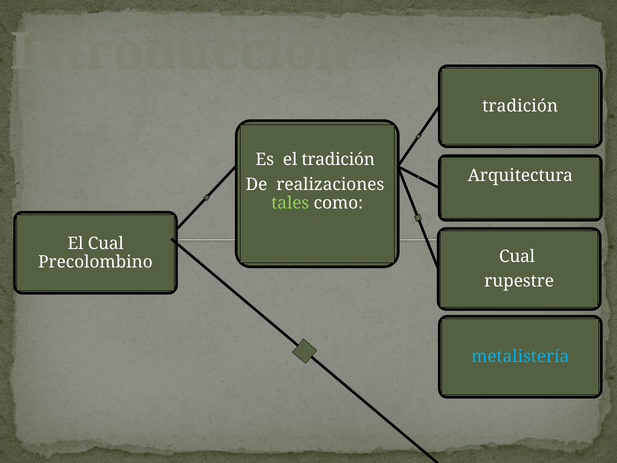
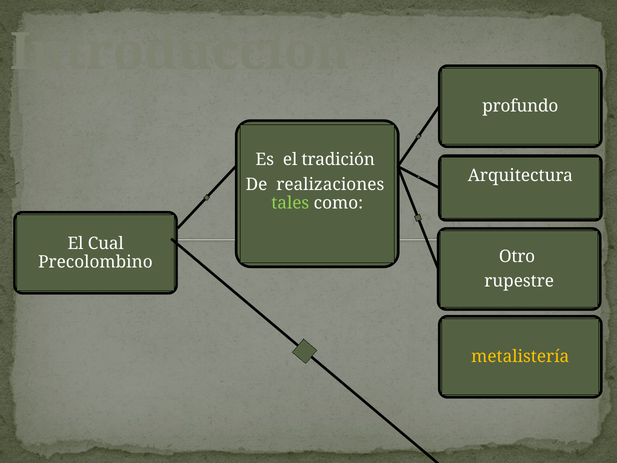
tradición: tradición -> profundo (520, 106)
Cual: Cual -> Otro (517, 256)
metalistería colour: light blue -> yellow (520, 356)
